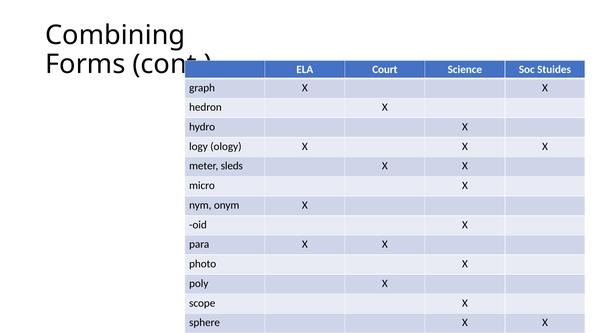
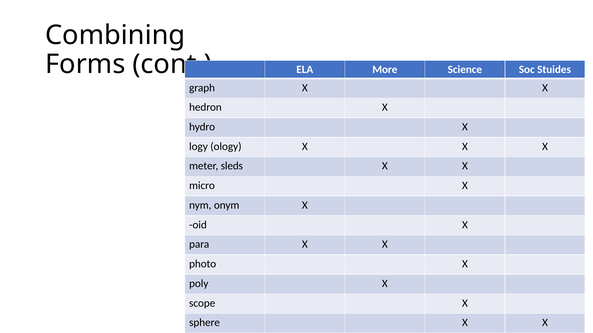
Court: Court -> More (385, 70)
